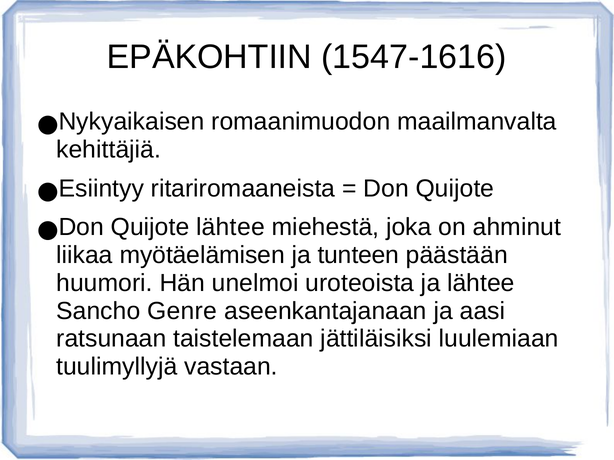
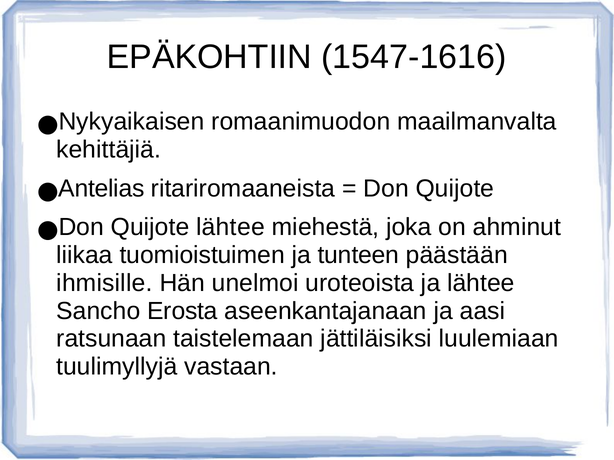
Esiintyy: Esiintyy -> Antelias (101, 189)
myötäelämisen: myötäelämisen -> tuomioistuimen (202, 255)
huumori: huumori -> ihmisille (104, 283)
Genre: Genre -> Erosta (182, 311)
